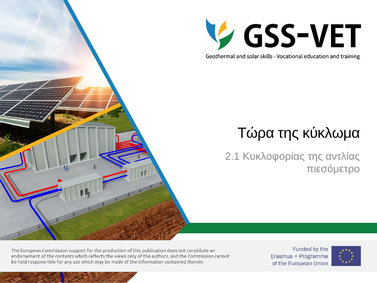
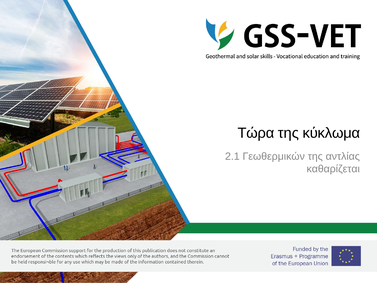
Κυκλοφορίας: Κυκλοφορίας -> Γεωθερμικών (274, 156)
πιεσόμετρο: πιεσόμετρο -> καθαρίζεται (333, 169)
